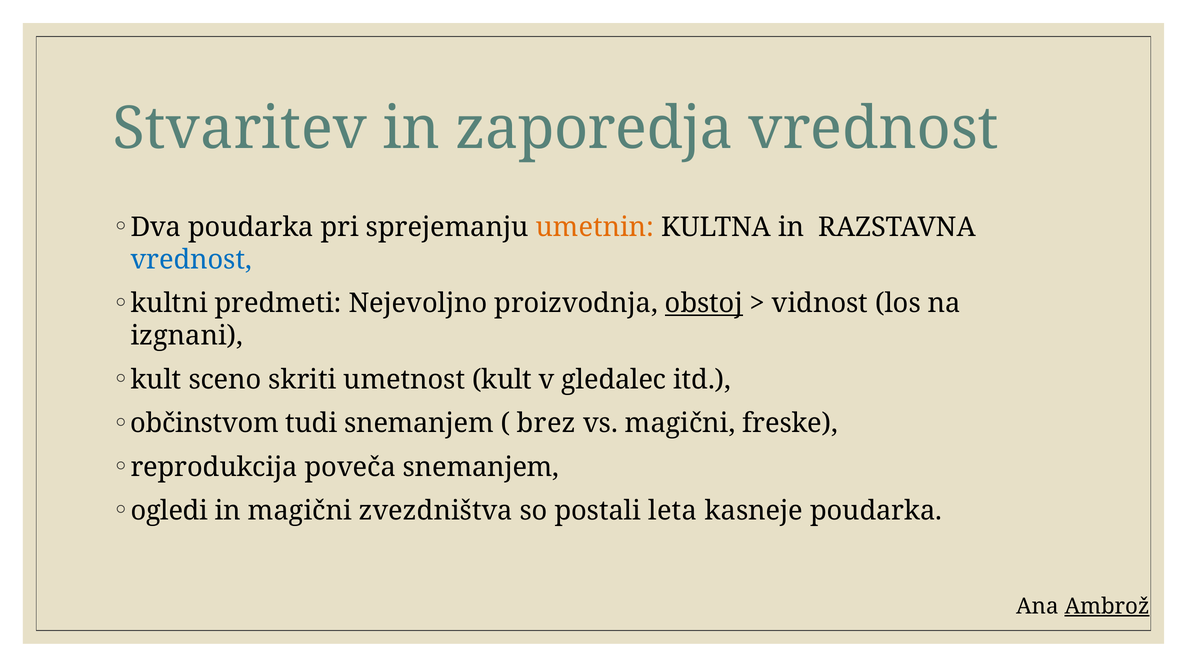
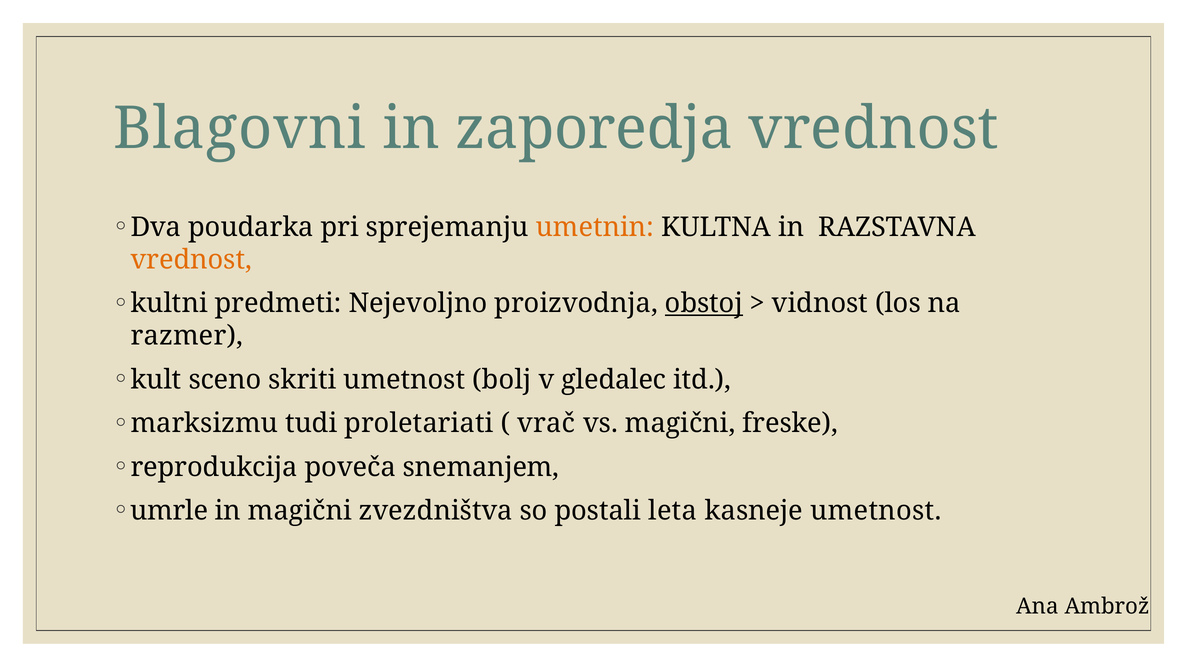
Stvaritev: Stvaritev -> Blagovni (240, 129)
vrednost colour: blue -> orange (191, 260)
izgnani: izgnani -> razmer (187, 336)
umetnost kult: kult -> bolj (502, 380)
občinstvom: občinstvom -> marksizmu (204, 424)
tudi snemanjem: snemanjem -> proletariati (419, 424)
brez: brez -> vrač (546, 424)
ogledi: ogledi -> umrle (169, 511)
kasneje poudarka: poudarka -> umetnost (876, 511)
Ambrož underline: present -> none (1107, 607)
